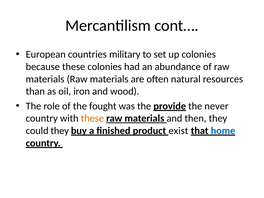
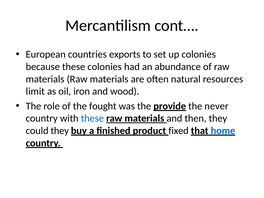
military: military -> exports (125, 54)
than: than -> limit (35, 91)
these colour: orange -> blue (92, 118)
exist: exist -> fixed (179, 131)
